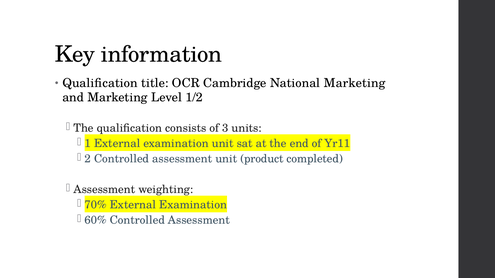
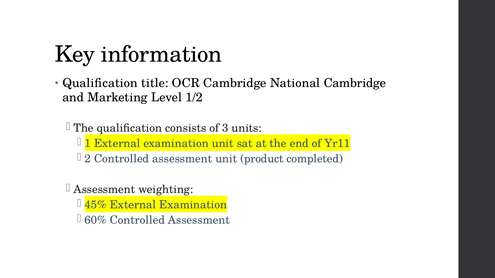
National Marketing: Marketing -> Cambridge (355, 83)
70%: 70% -> 45% (96, 205)
